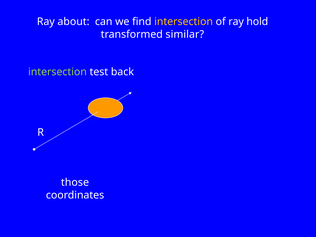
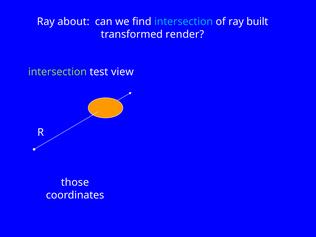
intersection colour: yellow -> light blue (184, 22)
hold: hold -> built (257, 22)
similar: similar -> render (185, 34)
back: back -> view (122, 72)
